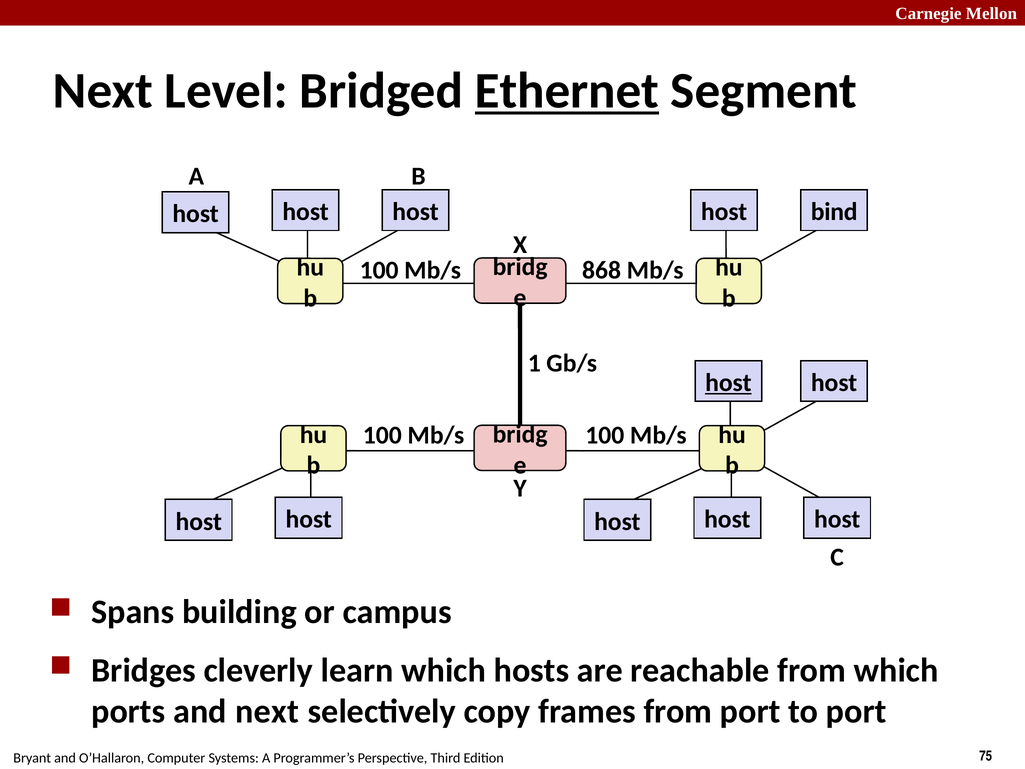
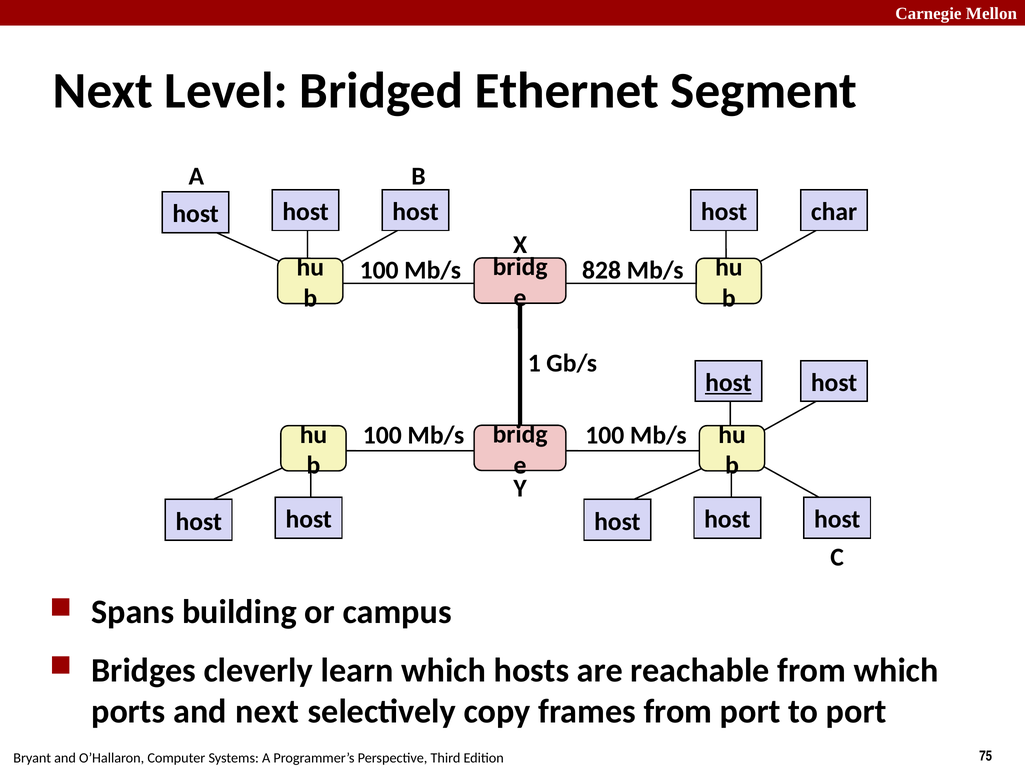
Ethernet underline: present -> none (567, 91)
bind: bind -> char (834, 212)
868: 868 -> 828 (602, 270)
